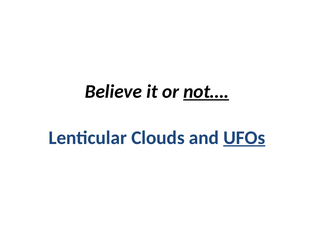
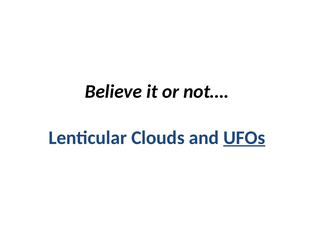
not… underline: present -> none (206, 91)
